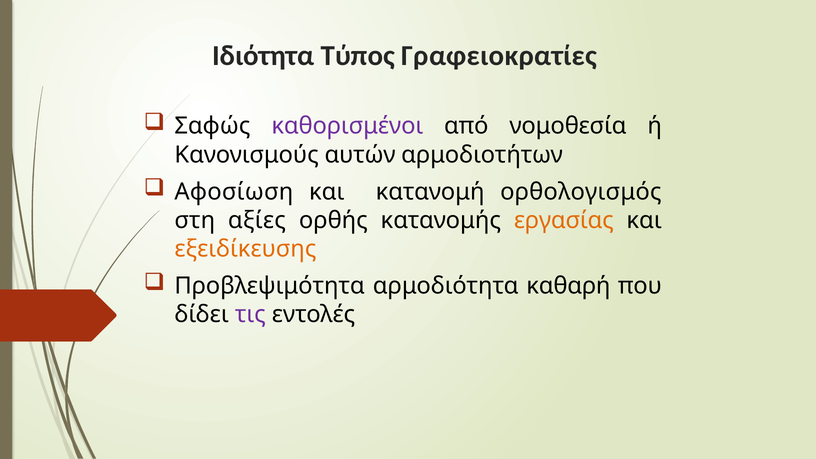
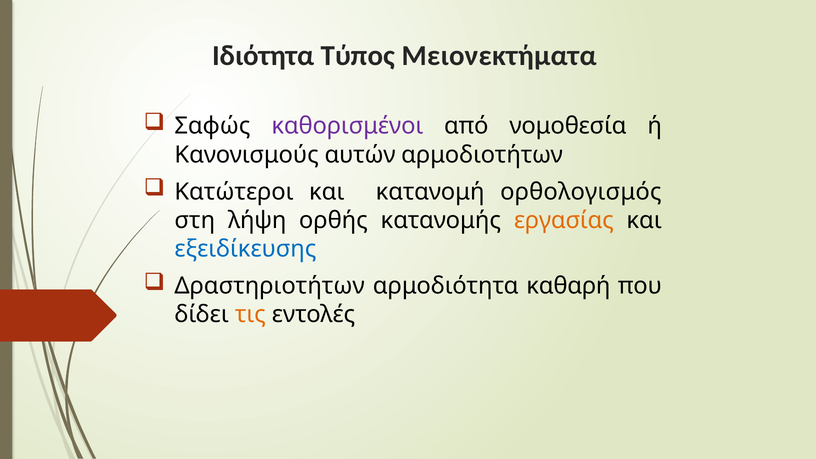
Γραφειοκρατίες: Γραφειοκρατίες -> Μειονεκτήματα (499, 56)
Αφοσίωση: Αφοσίωση -> Κατώτεροι (234, 192)
αξίες: αξίες -> λήψη (257, 220)
εξειδίκευσης colour: orange -> blue (245, 249)
Προβλεψιμότητα: Προβλεψιμότητα -> Δραστηριοτήτων (270, 286)
τις colour: purple -> orange (250, 315)
